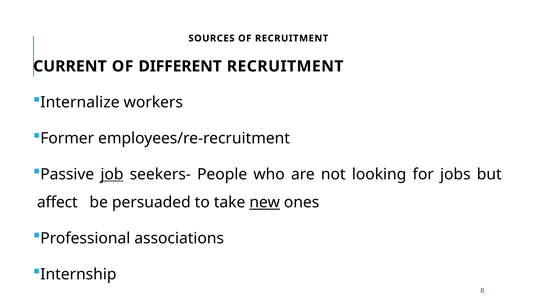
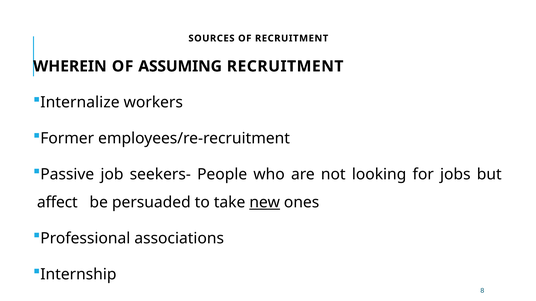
CURRENT: CURRENT -> WHEREIN (70, 66)
DIFFERENT: DIFFERENT -> ASSUMING (180, 66)
job underline: present -> none (112, 175)
